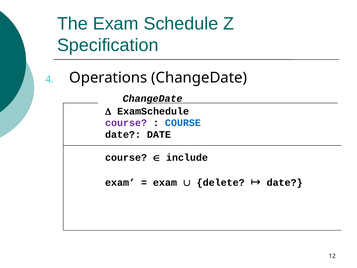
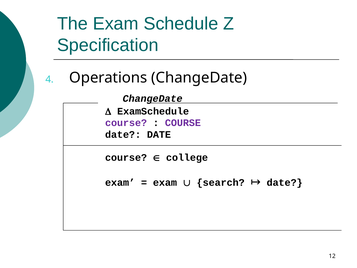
COURSE colour: blue -> purple (183, 123)
include: include -> college (187, 158)
delete: delete -> search (221, 183)
